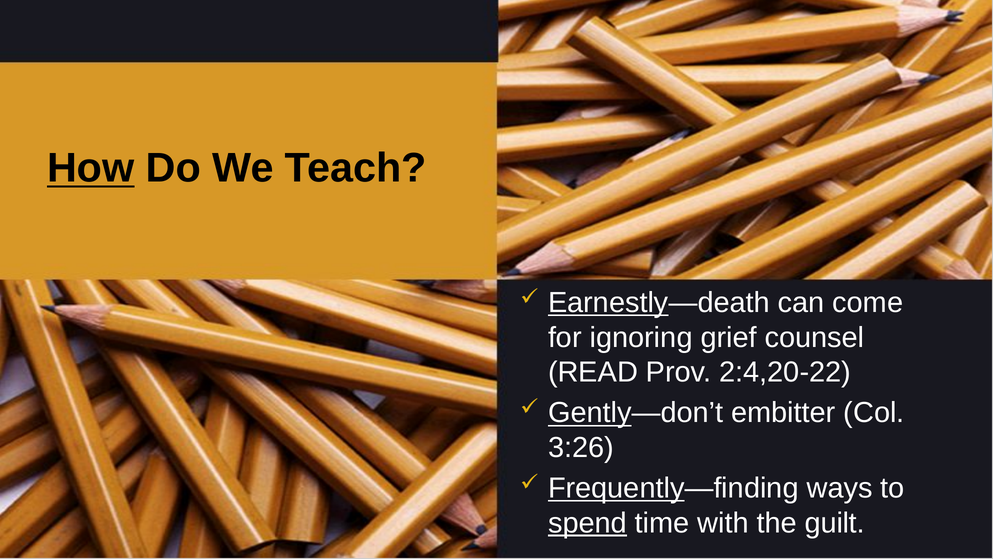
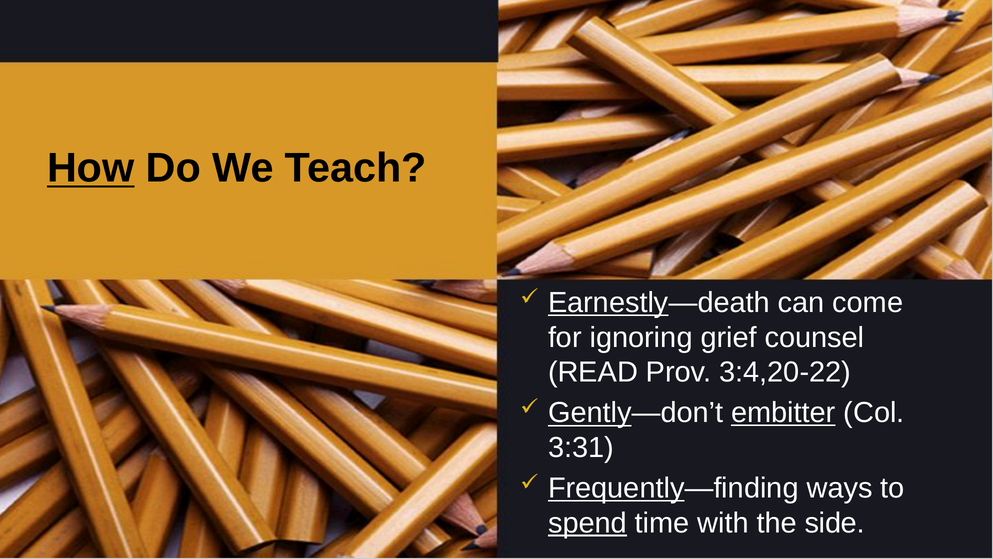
2:4,20-22: 2:4,20-22 -> 3:4,20-22 (785, 372)
embitter underline: none -> present (783, 413)
3:26: 3:26 -> 3:31 (581, 447)
guilt: guilt -> side (835, 523)
